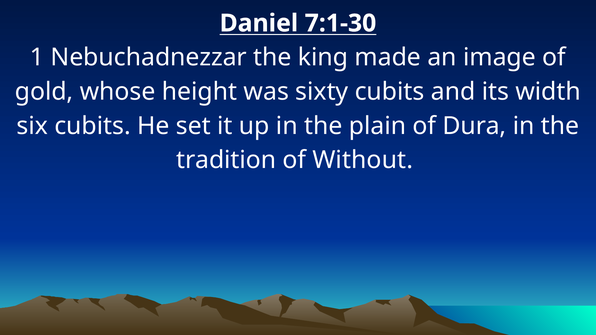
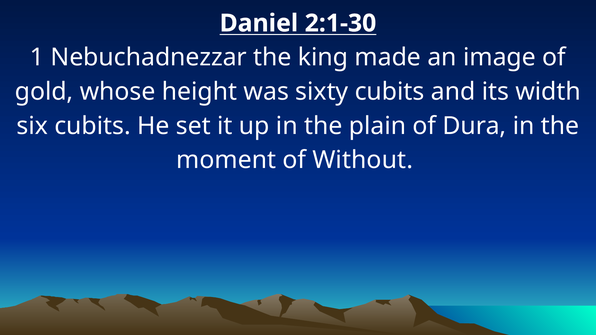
7:1-30: 7:1-30 -> 2:1-30 (340, 23)
tradition: tradition -> moment (226, 160)
